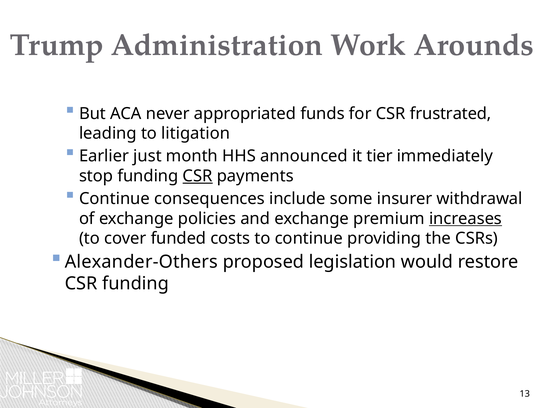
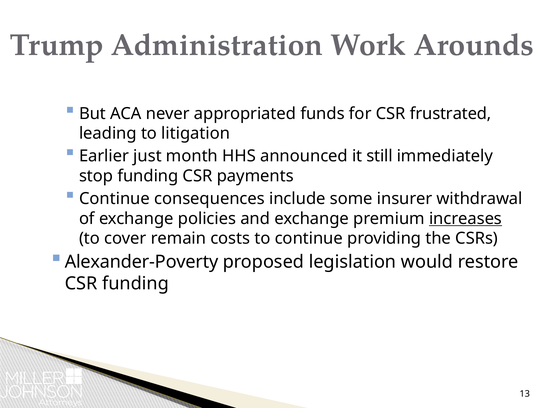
tier: tier -> still (380, 156)
CSR underline: present -> none (198, 176)
funded: funded -> remain (178, 238)
Alexander-Others: Alexander-Others -> Alexander-Poverty (142, 261)
